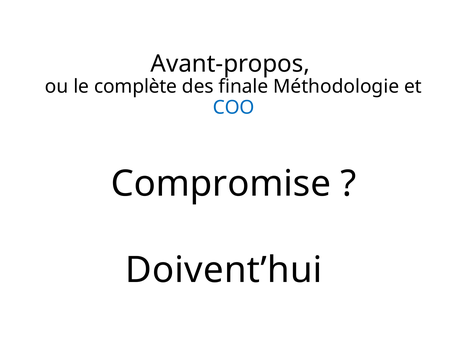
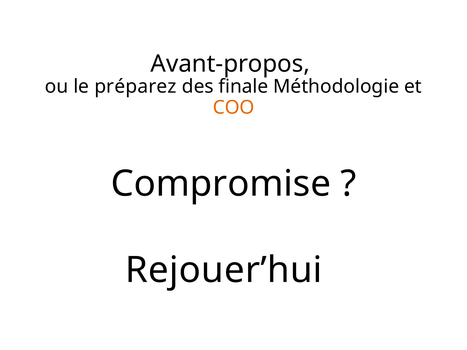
complète: complète -> préparez (135, 87)
COO colour: blue -> orange (234, 108)
Doivent’hui: Doivent’hui -> Rejouer’hui (224, 270)
